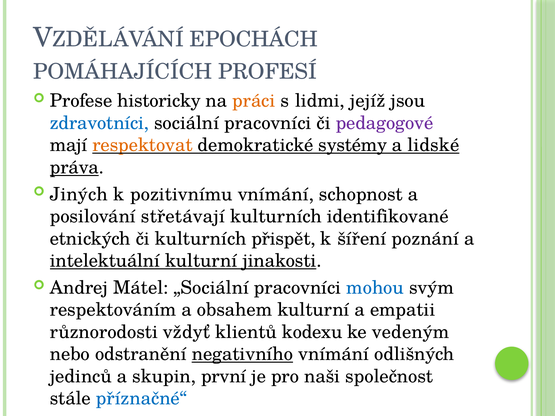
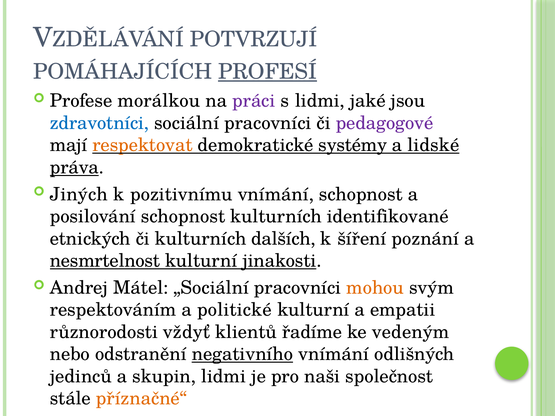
EPOCHÁCH: EPOCHÁCH -> POTVRZUJÍ (254, 39)
PROFESÍ underline: none -> present (267, 72)
historicky: historicky -> morálkou (159, 101)
práci colour: orange -> purple (254, 101)
jejíž: jejíž -> jaké (368, 101)
posilování střetávají: střetávají -> schopnost (183, 217)
přispět: přispět -> dalších (283, 239)
intelektuální: intelektuální -> nesmrtelnost (105, 261)
mohou colour: blue -> orange (375, 288)
obsahem: obsahem -> politické (234, 310)
kodexu: kodexu -> řadíme (312, 332)
skupin první: první -> lidmi (224, 377)
příznačné“ colour: blue -> orange (142, 399)
